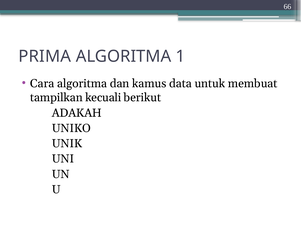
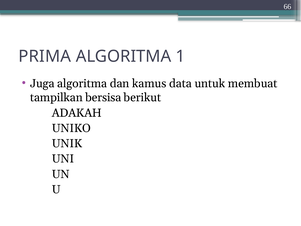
Cara: Cara -> Juga (42, 83)
kecuali: kecuali -> bersisa (103, 97)
